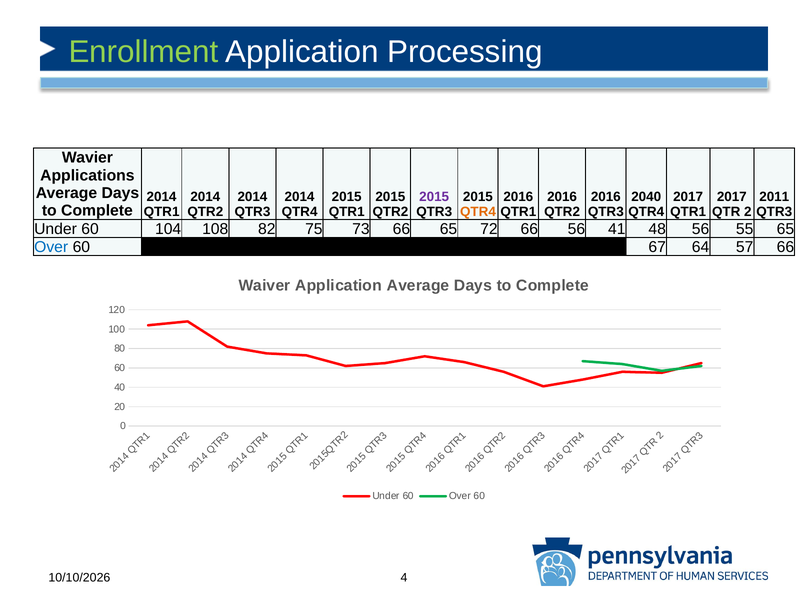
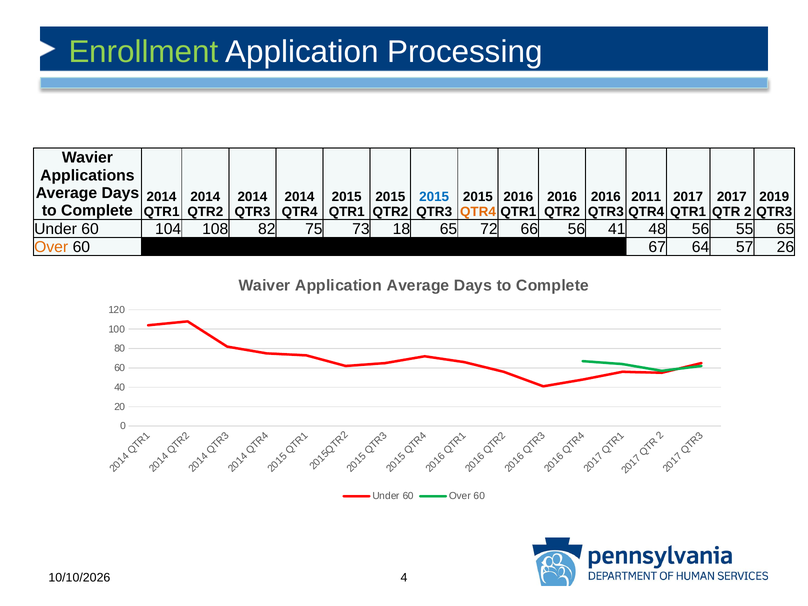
2015 colour: purple -> blue (434, 197)
2040: 2040 -> 2011 (646, 197)
2011: 2011 -> 2019 (774, 197)
73 66: 66 -> 18 (401, 229)
Over colour: blue -> orange (51, 247)
57 66: 66 -> 26 (785, 247)
